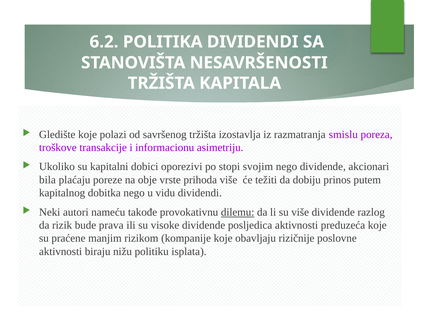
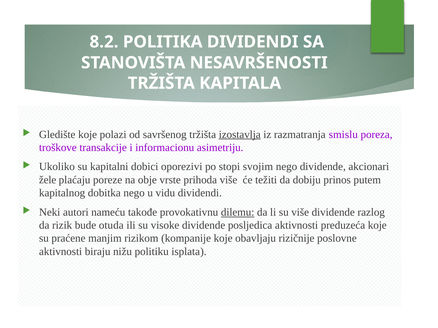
6.2: 6.2 -> 8.2 (104, 42)
izostavlja underline: none -> present (240, 135)
bila: bila -> žele (48, 180)
prava: prava -> otuda (111, 226)
